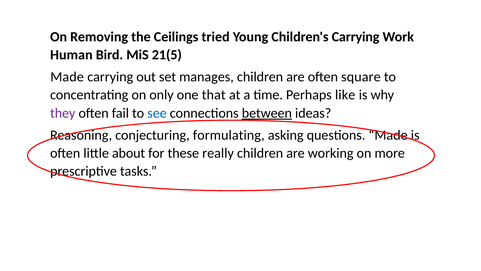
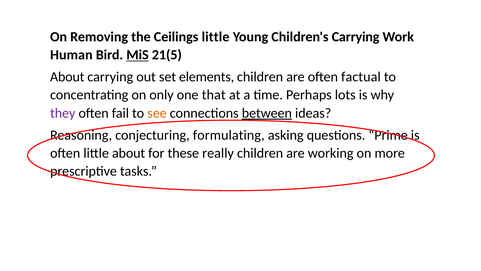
Ceilings tried: tried -> little (216, 37)
MiS underline: none -> present (138, 55)
Made: Made -> About (67, 77)
manages: manages -> elements (207, 77)
square: square -> factual (361, 77)
like: like -> lots (345, 95)
see colour: blue -> orange (157, 113)
questions Made: Made -> Prime (388, 135)
